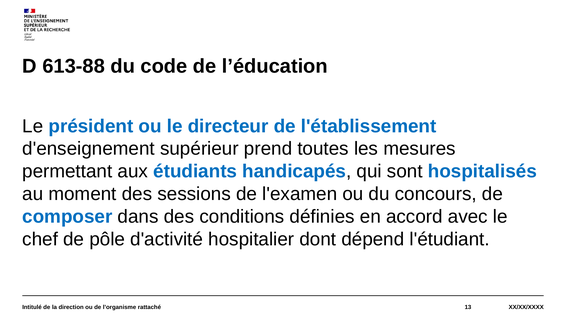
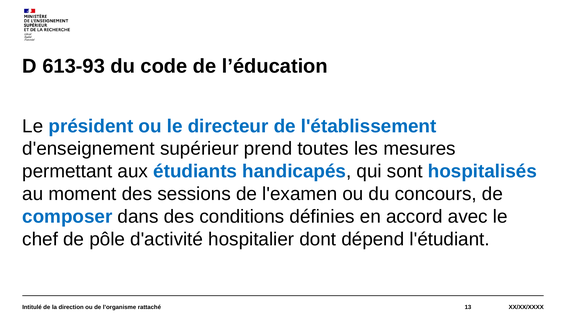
613-88: 613-88 -> 613-93 (74, 66)
